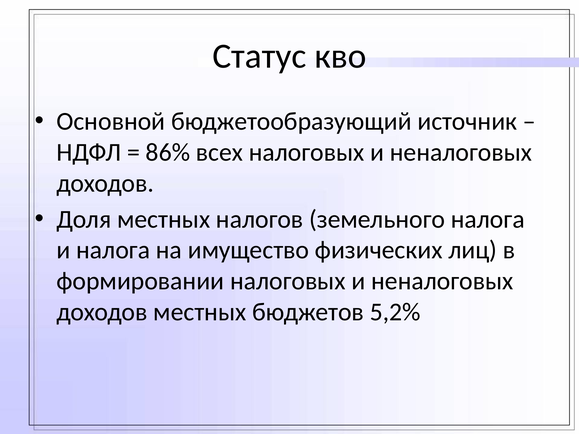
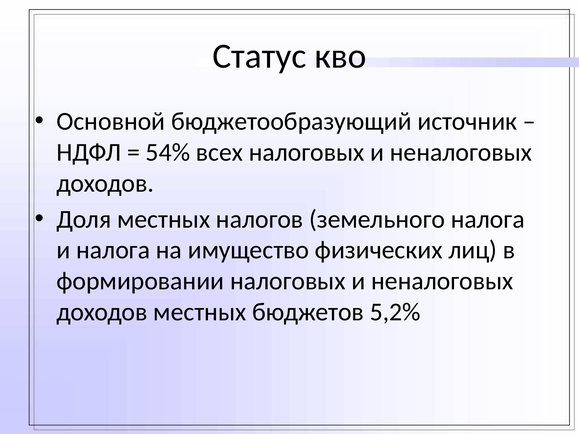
86%: 86% -> 54% (168, 152)
